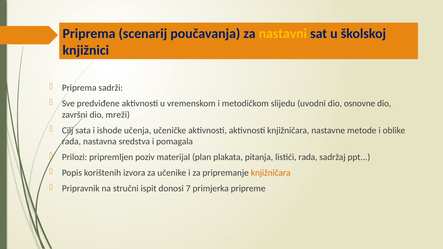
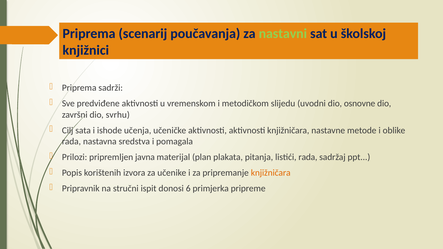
nastavni colour: yellow -> light green (283, 34)
mreži: mreži -> svrhu (118, 115)
poziv: poziv -> javna (145, 157)
7: 7 -> 6 (188, 189)
